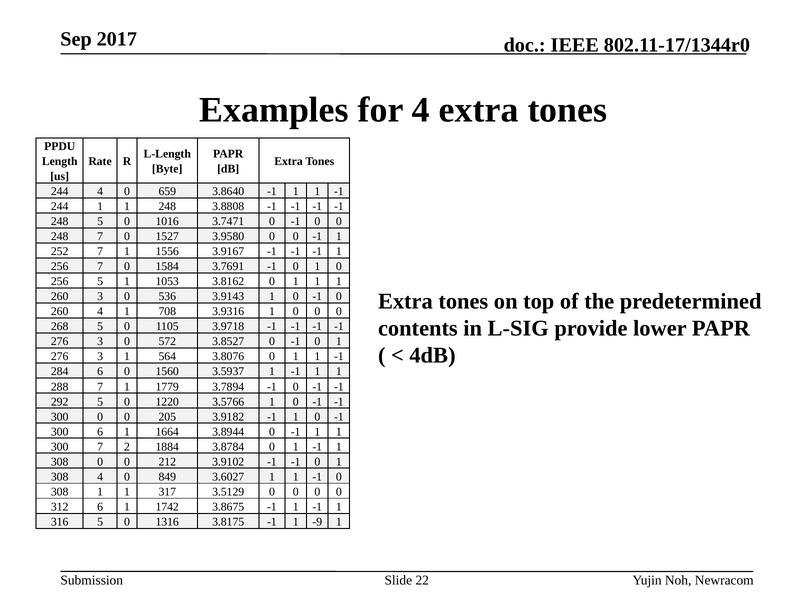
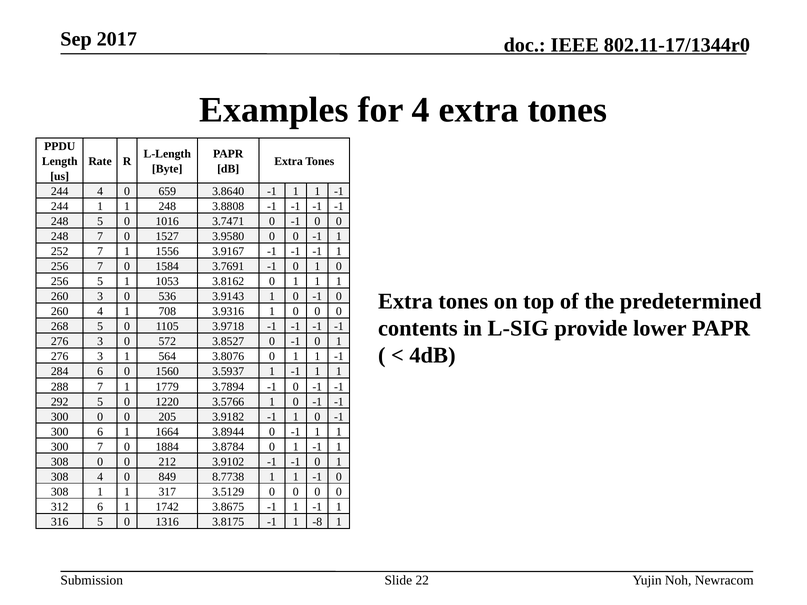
300 7 2: 2 -> 0 (127, 447)
3.6027: 3.6027 -> 8.7738 (228, 477)
-9: -9 -> -8 (317, 522)
